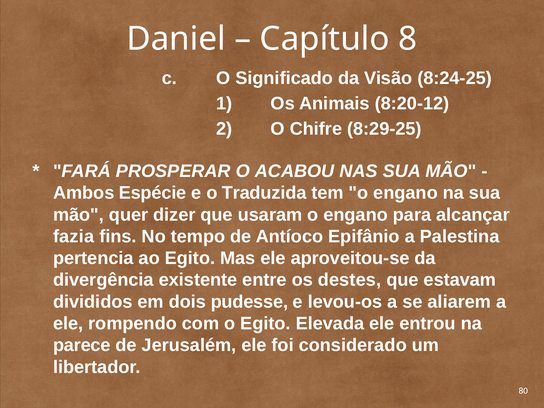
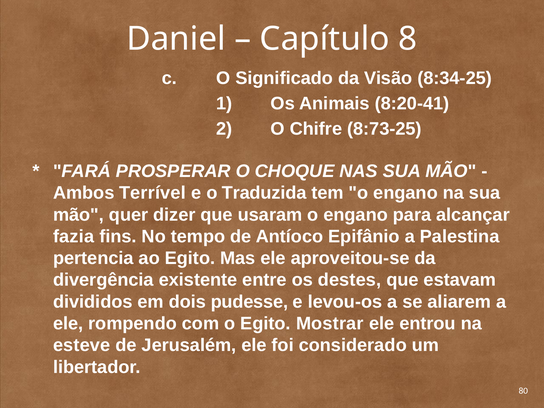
8:24-25: 8:24-25 -> 8:34-25 (455, 78)
8:20-12: 8:20-12 -> 8:20-41 (412, 104)
8:29-25: 8:29-25 -> 8:73-25 (384, 129)
ACABOU: ACABOU -> CHOQUE (295, 171)
Espécie: Espécie -> Terrível (152, 193)
Elevada: Elevada -> Mostrar (330, 324)
parece: parece -> esteve (82, 345)
